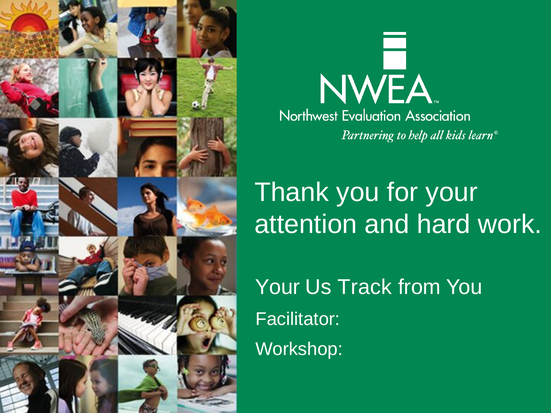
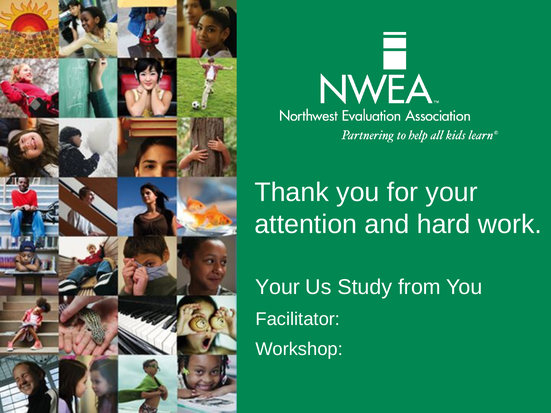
Track: Track -> Study (365, 287)
